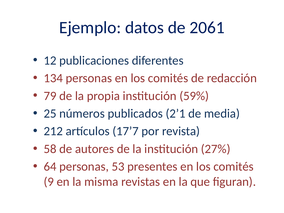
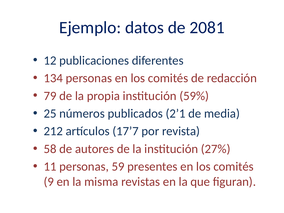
2061: 2061 -> 2081 (207, 27)
64: 64 -> 11 (50, 167)
53: 53 -> 59 (118, 167)
